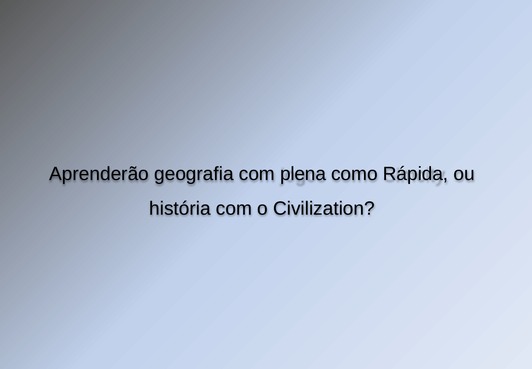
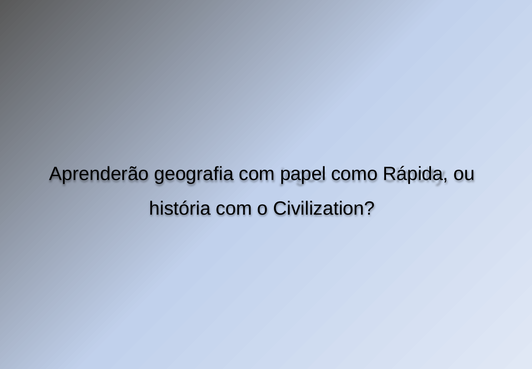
plena: plena -> papel (303, 174)
